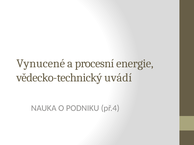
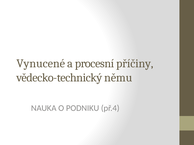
energie: energie -> příčiny (135, 64)
uvádí: uvádí -> němu (118, 78)
